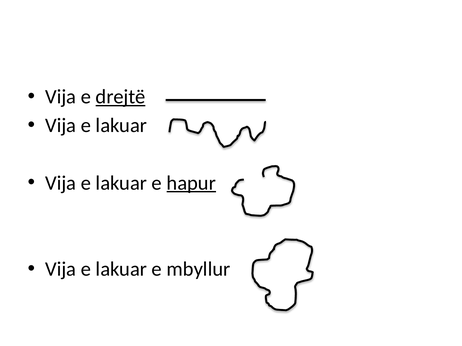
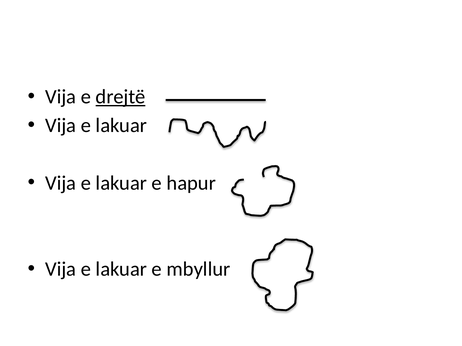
hapur underline: present -> none (191, 183)
